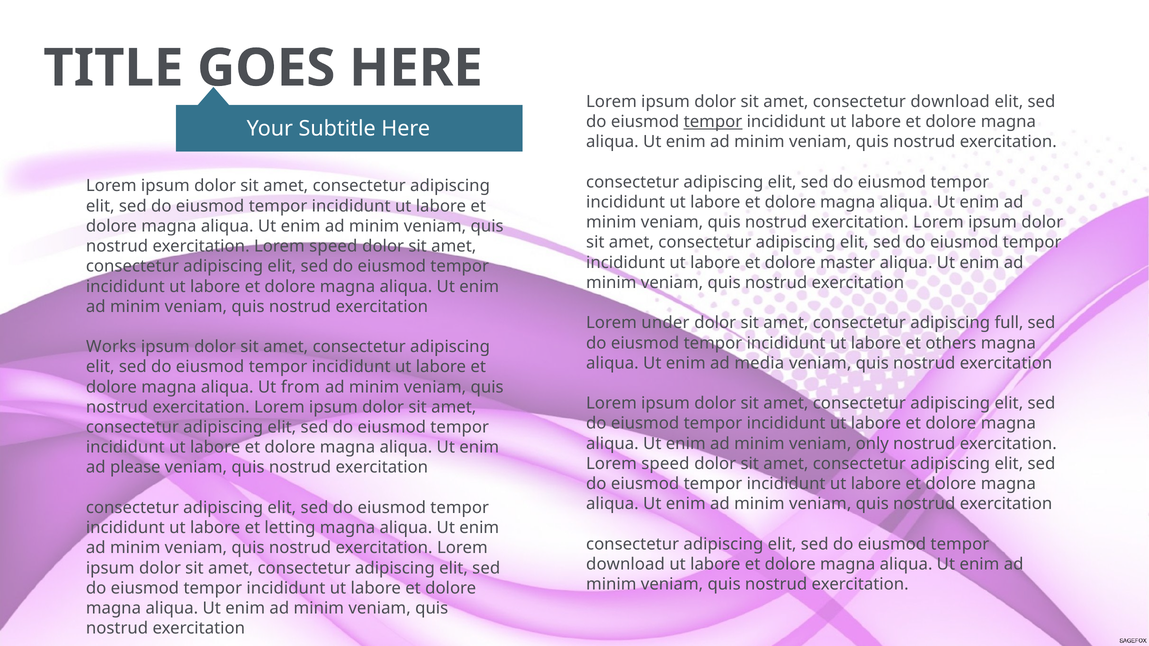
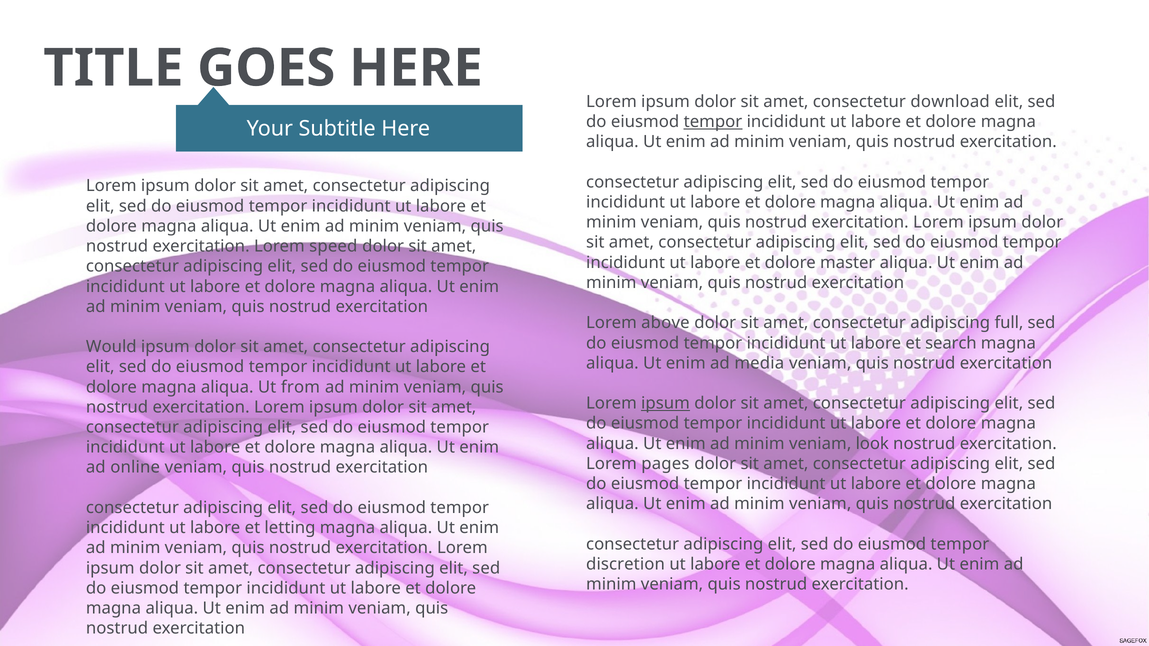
under: under -> above (665, 323)
others: others -> search (951, 343)
Works: Works -> Would (111, 347)
ipsum underline: none -> present (665, 403)
only: only -> look (872, 444)
speed: speed -> pages (665, 464)
please: please -> online (135, 468)
download: download -> discretion (626, 564)
